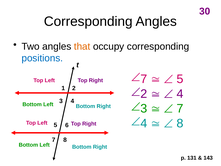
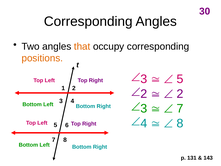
positions colour: blue -> orange (42, 58)
7: 7 -> 3 (144, 79)
4: 4 -> 2 (180, 94)
